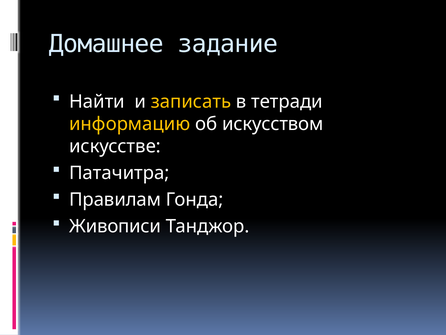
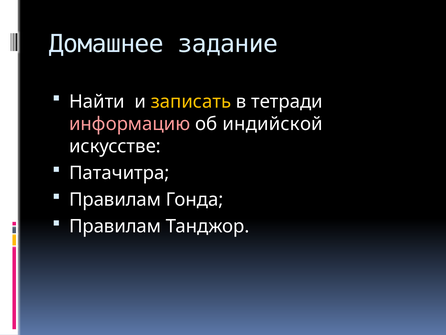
информацию colour: yellow -> pink (130, 124)
искусством: искусством -> индийской (273, 124)
Живописи: Живописи -> Правилам (115, 226)
